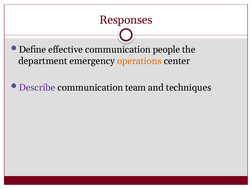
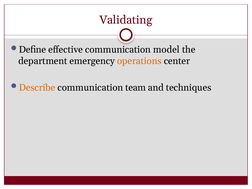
Responses: Responses -> Validating (126, 20)
people: people -> model (166, 50)
Describe colour: purple -> orange (37, 88)
